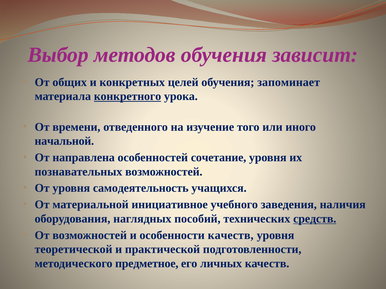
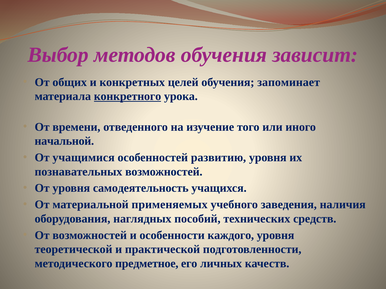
направлена: направлена -> учащимися (84, 158)
сочетание: сочетание -> развитию (219, 158)
инициативное: инициативное -> применяемых (170, 205)
средств underline: present -> none (315, 219)
особенности качеств: качеств -> каждого (231, 236)
